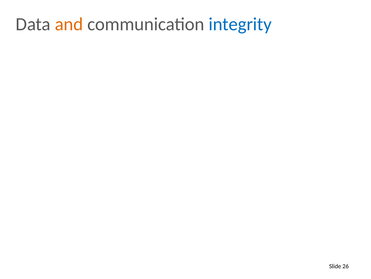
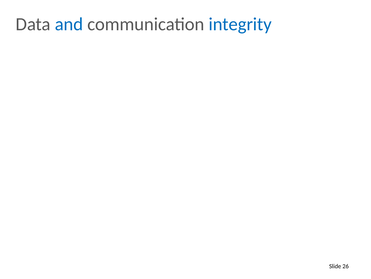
and colour: orange -> blue (69, 24)
